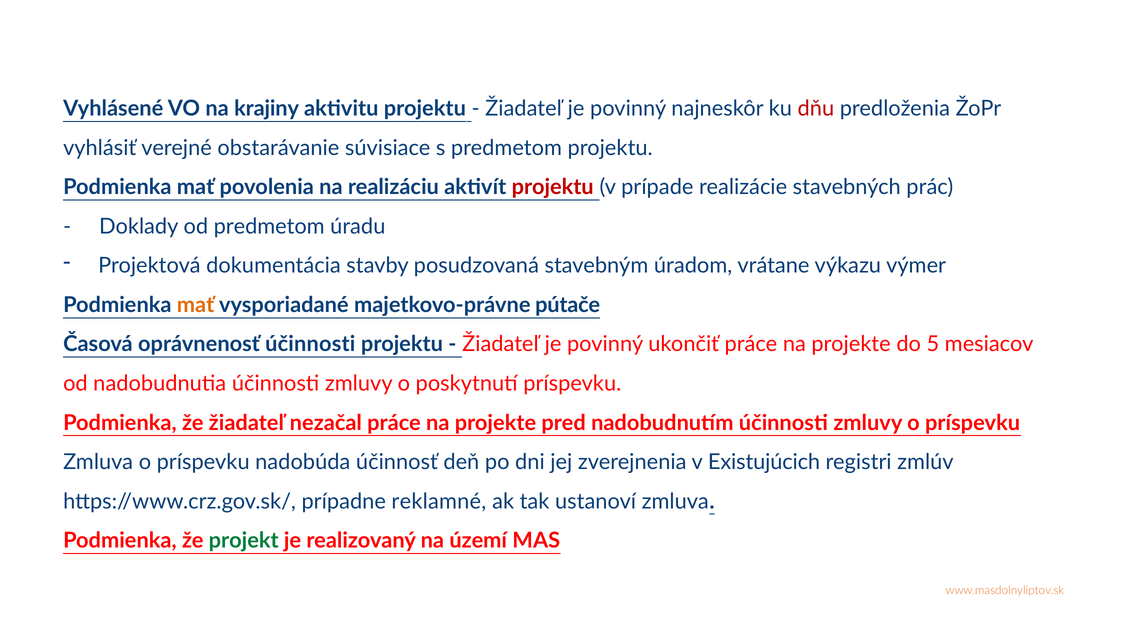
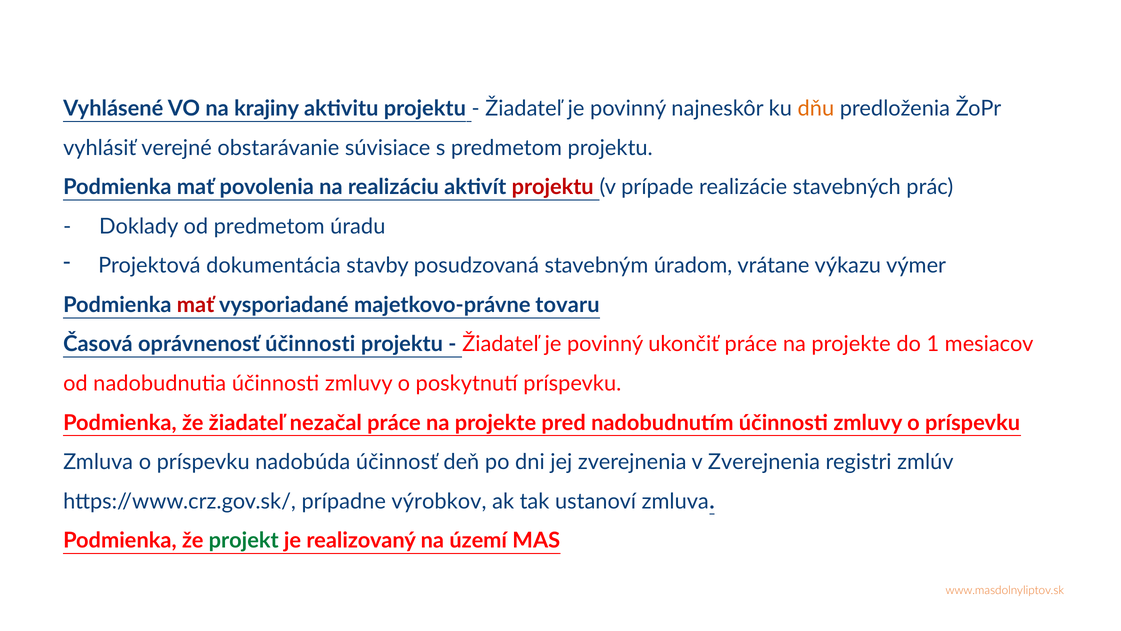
dňu colour: red -> orange (816, 109)
mať colour: orange -> red (196, 305)
pútače: pútače -> tovaru (567, 305)
5: 5 -> 1 (933, 344)
v Existujúcich: Existujúcich -> Zverejnenia (764, 462)
reklamné: reklamné -> výrobkov (439, 501)
